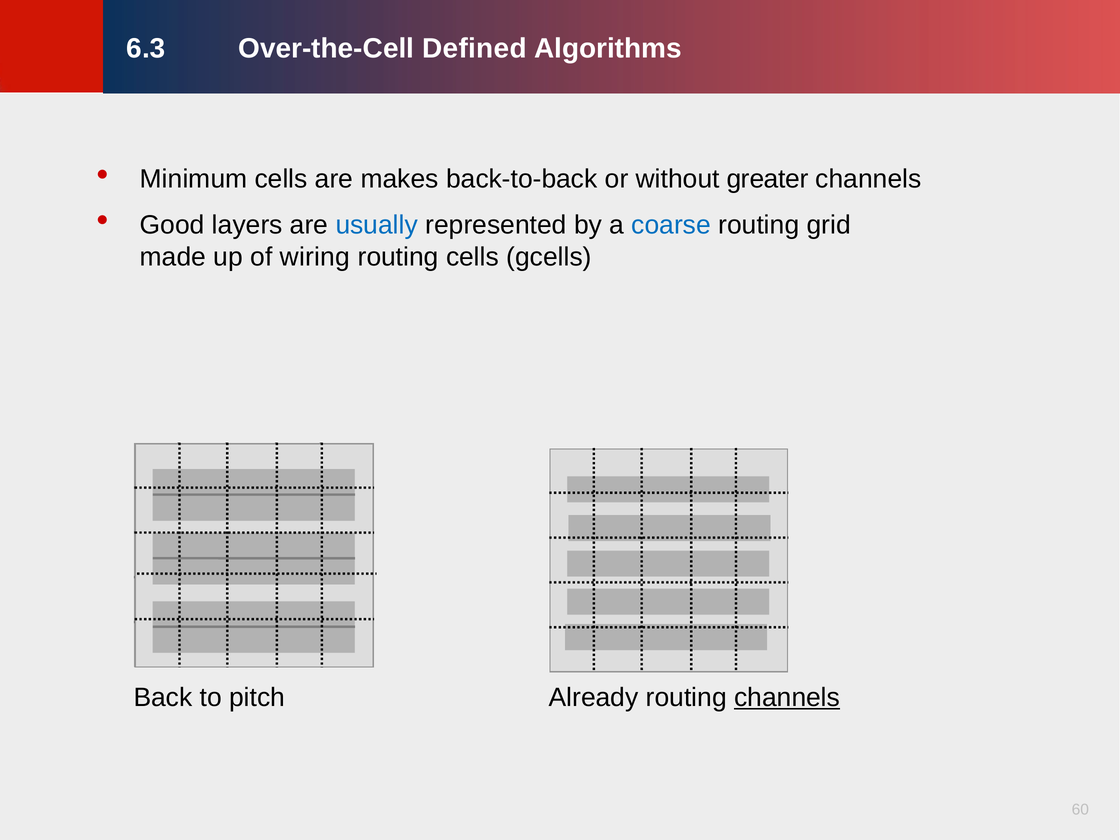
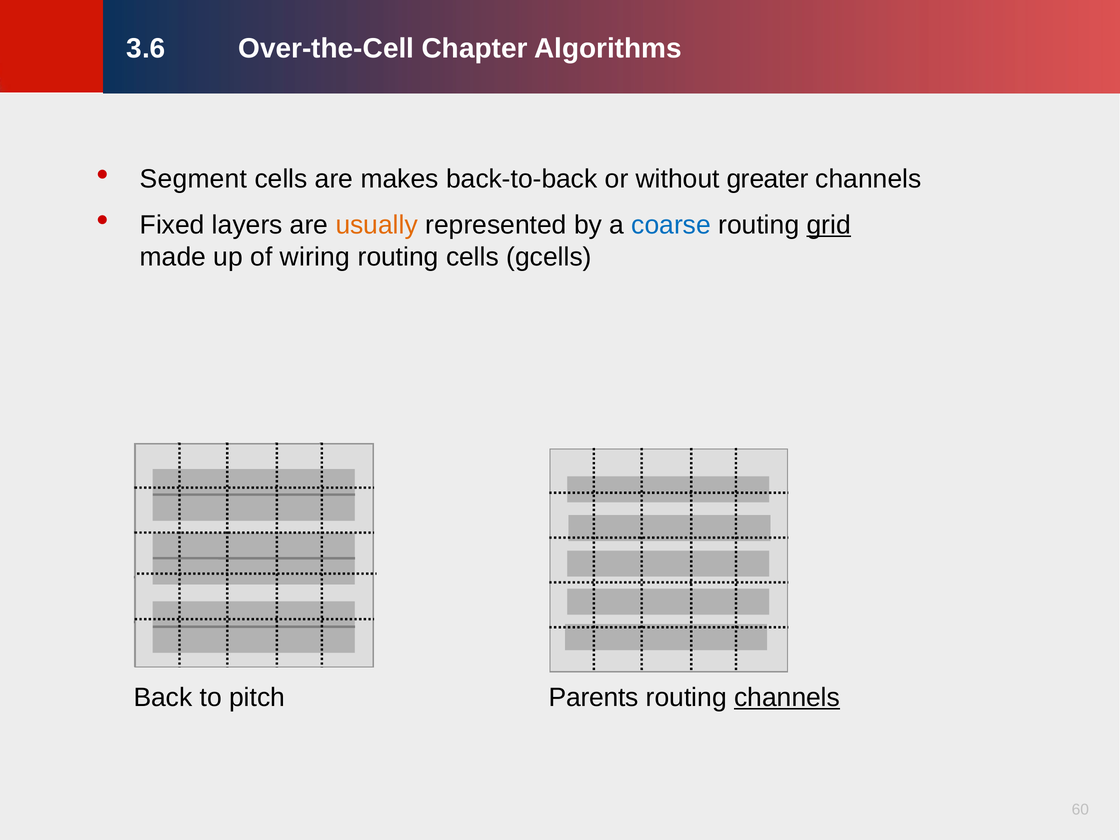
6.3: 6.3 -> 3.6 (146, 49)
Defined: Defined -> Chapter (475, 49)
Minimum: Minimum -> Segment (194, 179)
Good: Good -> Fixed (172, 225)
usually colour: blue -> orange (377, 225)
grid underline: none -> present (829, 225)
Already: Already -> Parents (594, 698)
